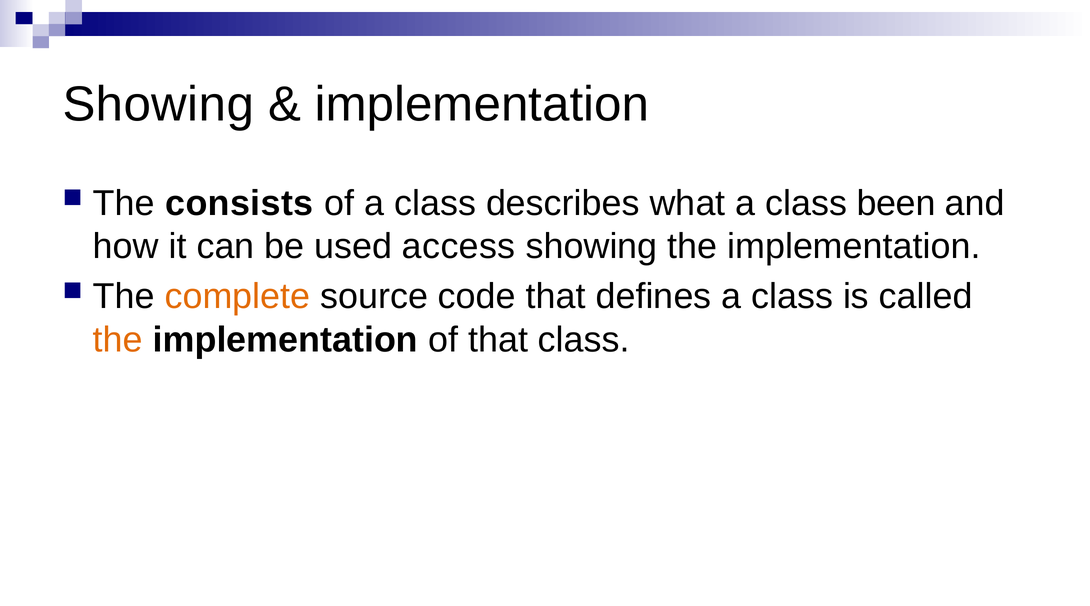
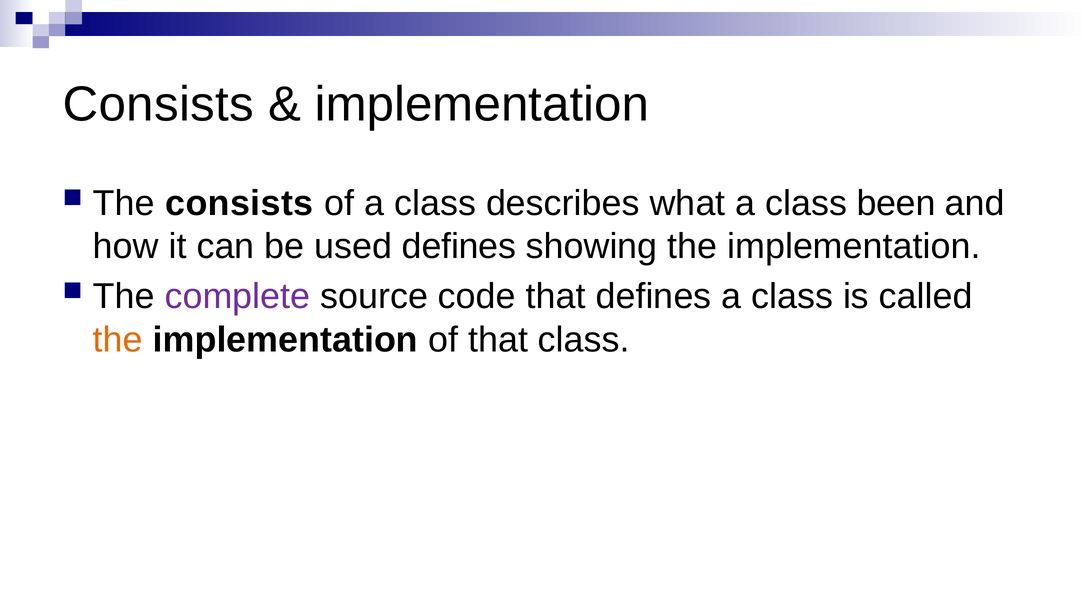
Showing: Showing -> Consists (158, 104)
used access: access -> defines (459, 246)
complete colour: orange -> purple (237, 296)
